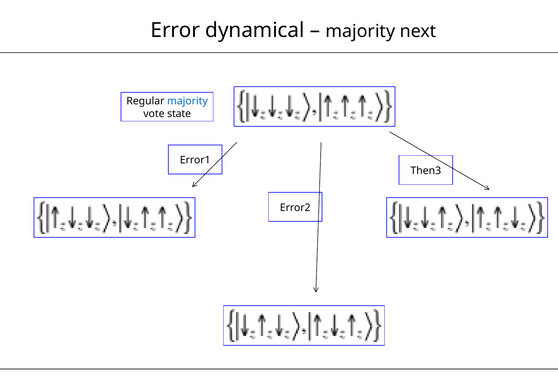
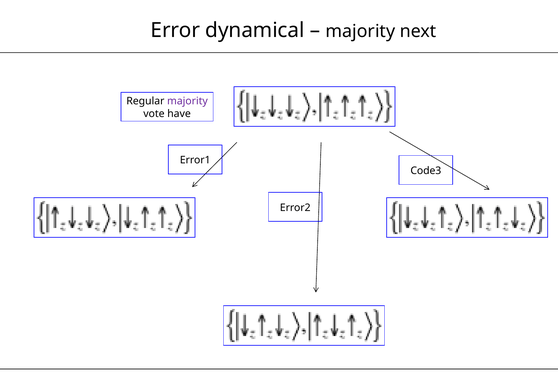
majority colour: blue -> purple (187, 101)
state: state -> have (179, 114)
Then3: Then3 -> Code3 (426, 171)
